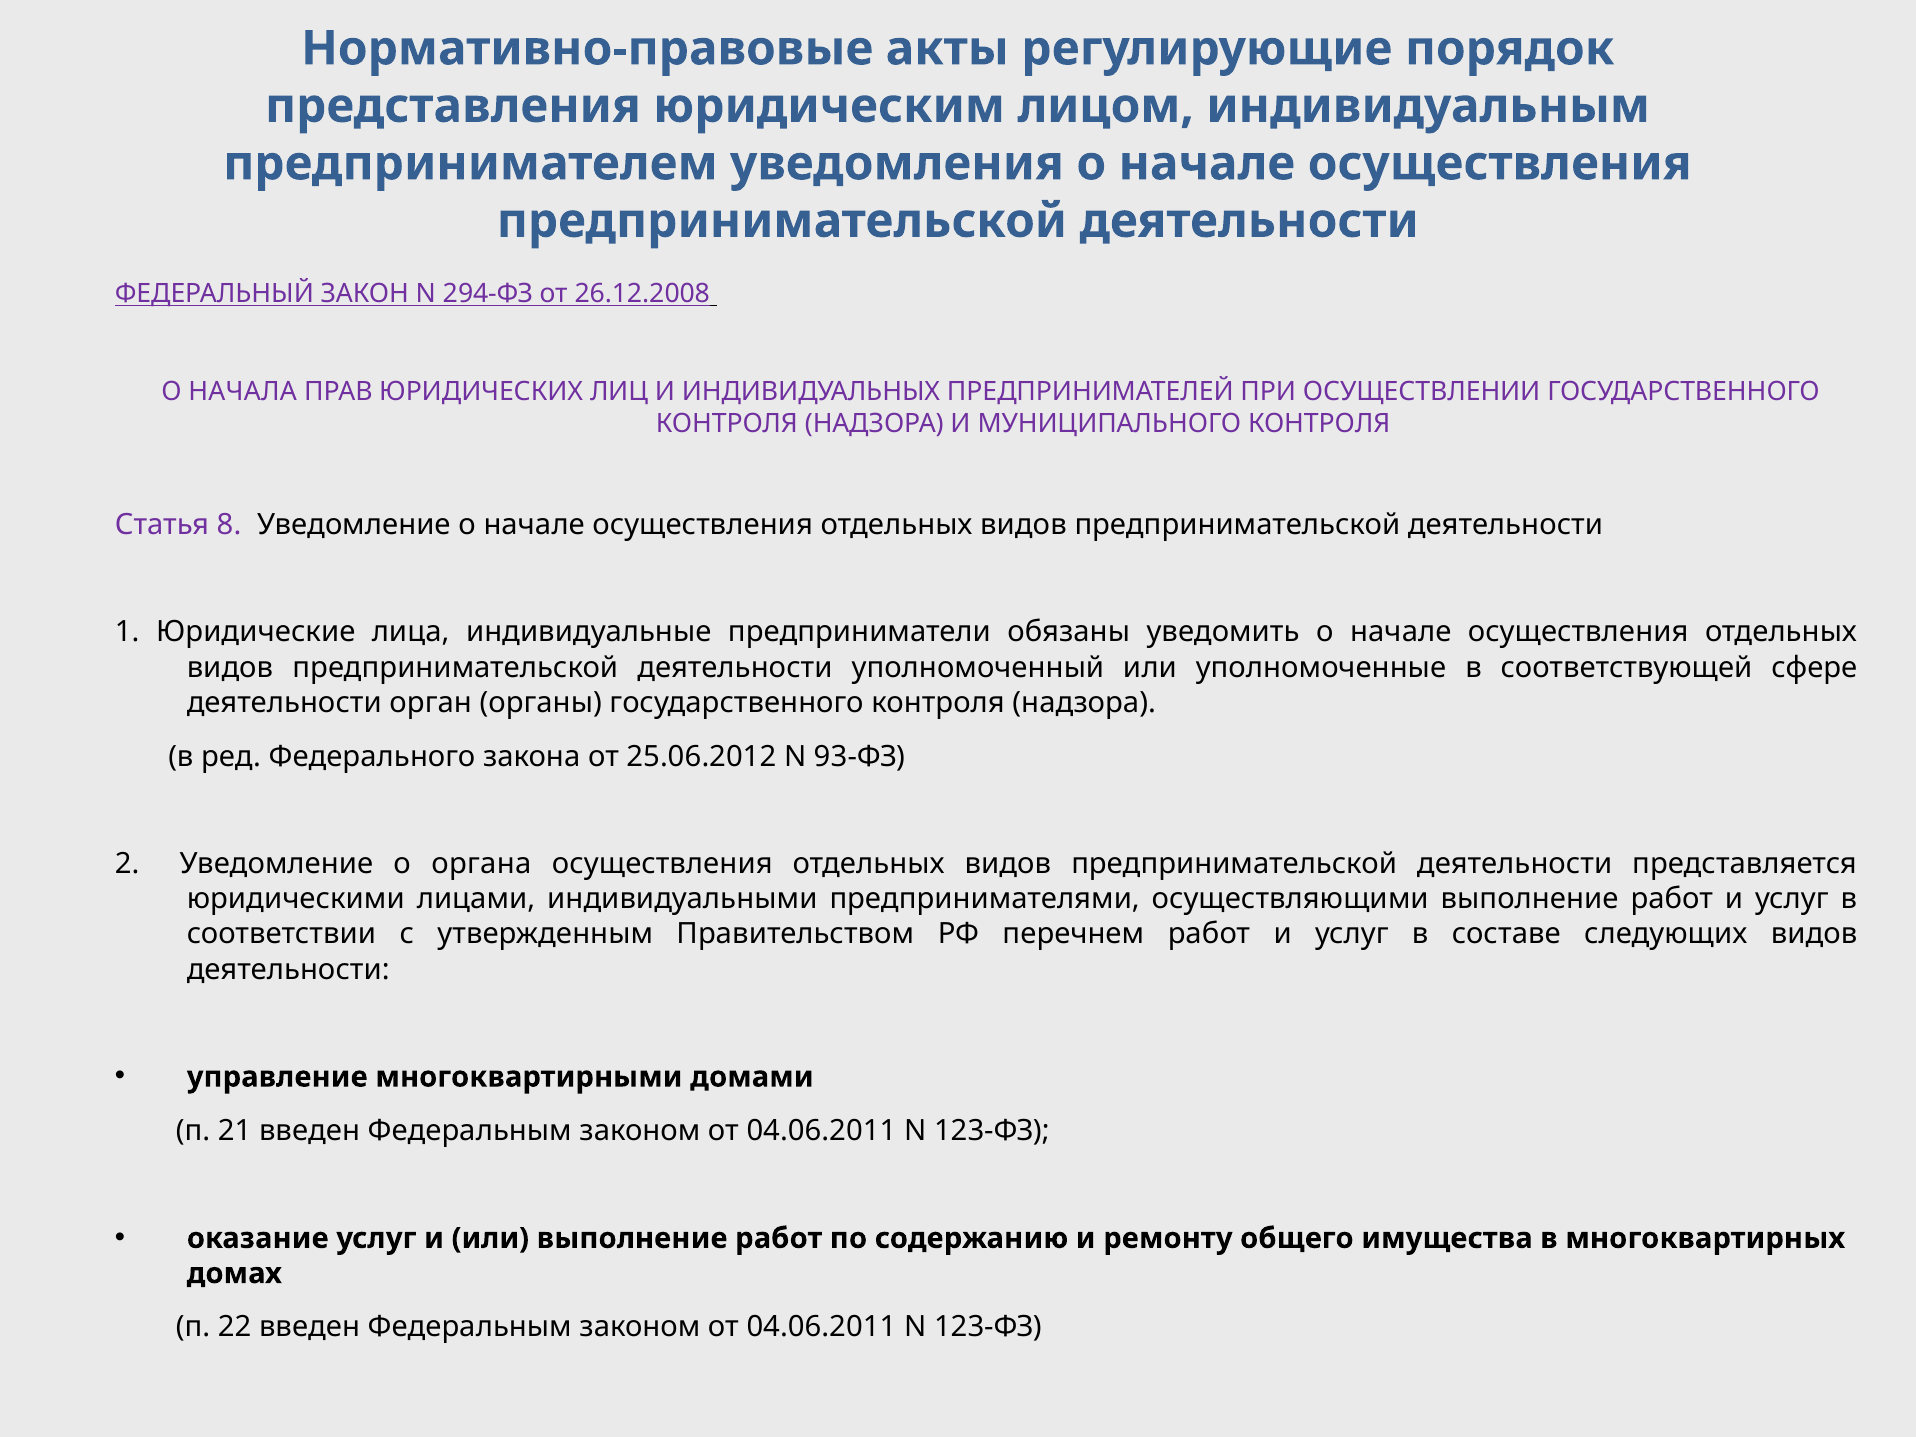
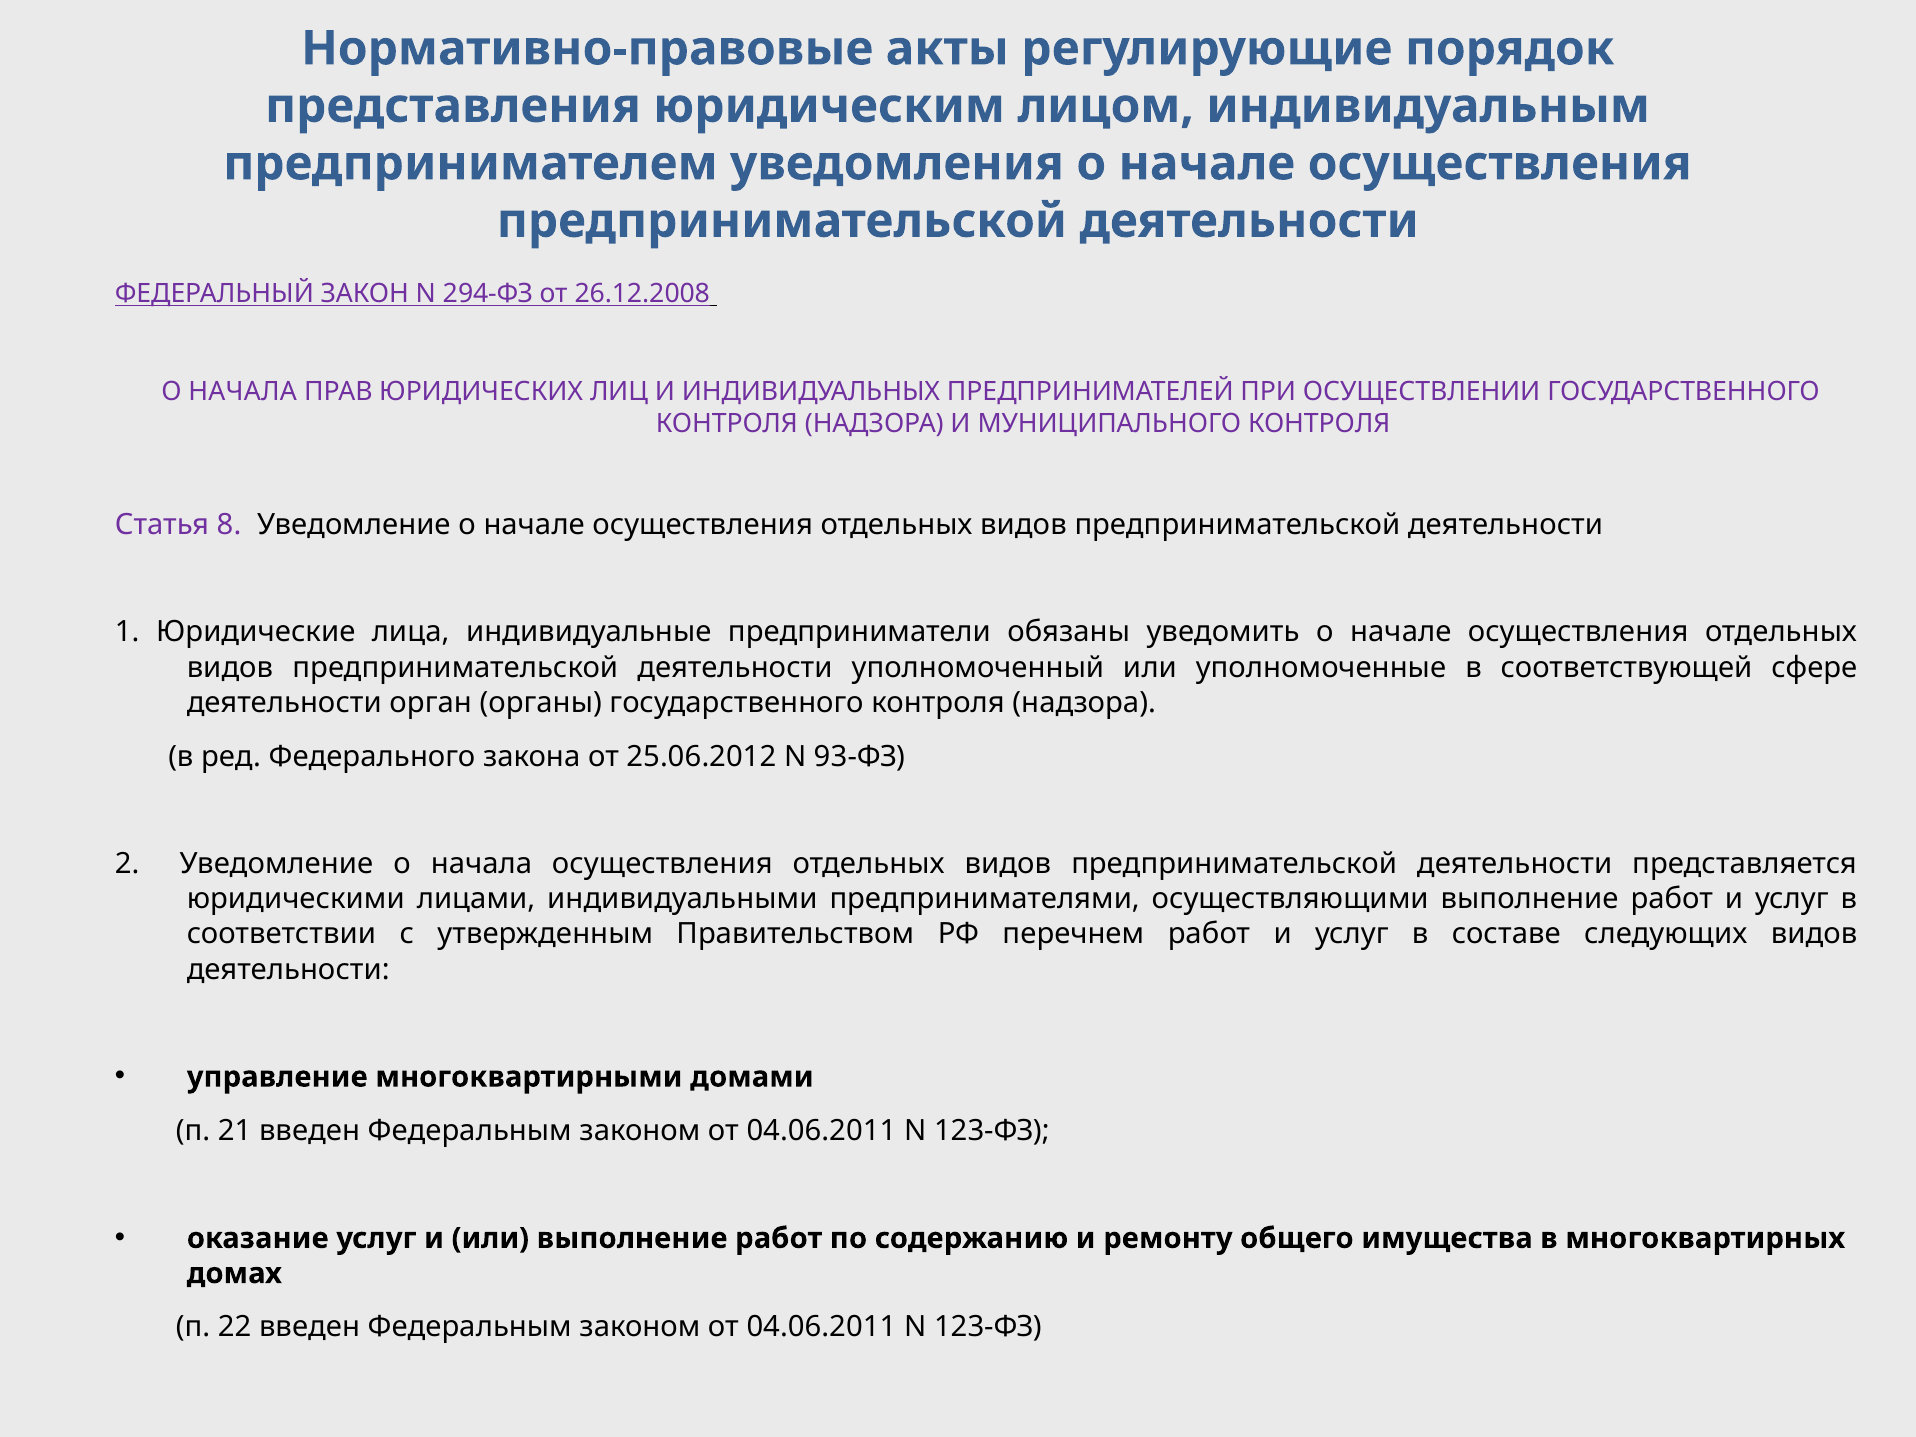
Уведомление о органа: органа -> начала (481, 864)
